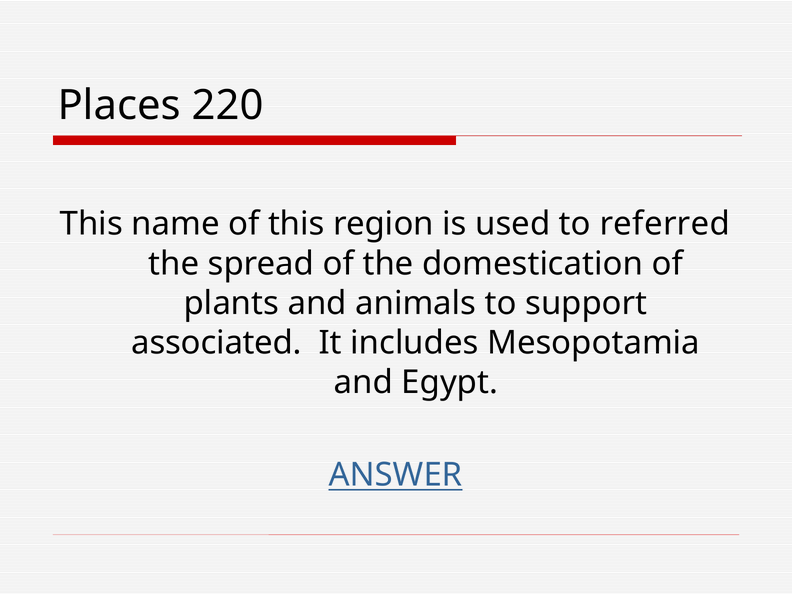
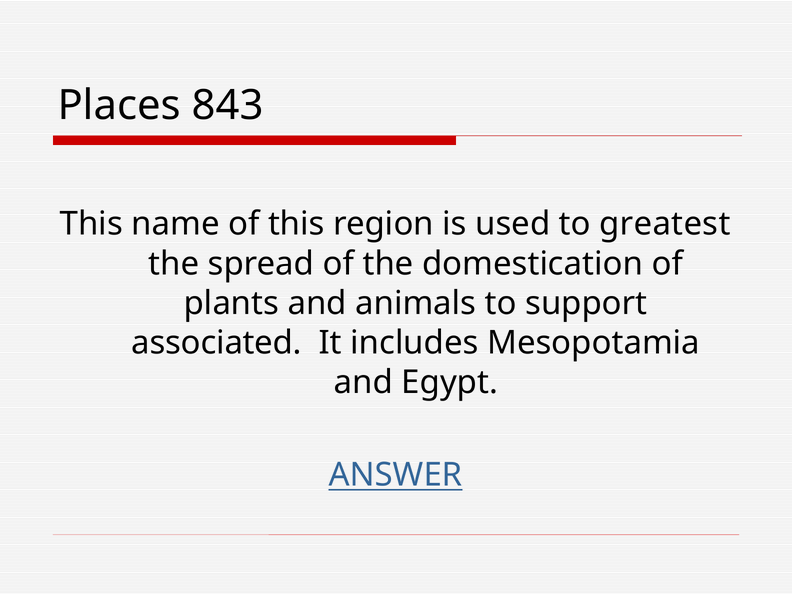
220: 220 -> 843 (228, 106)
referred: referred -> greatest (665, 224)
